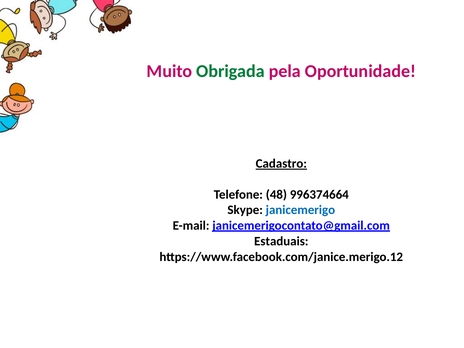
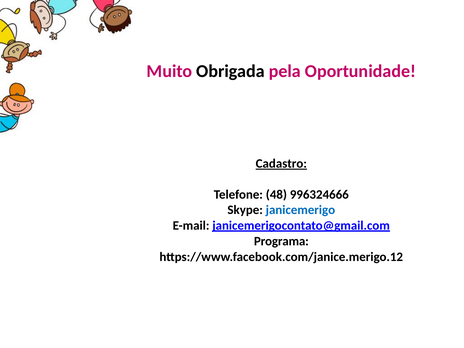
Obrigada colour: green -> black (230, 71)
996374664: 996374664 -> 996324666 (319, 195)
Estaduais: Estaduais -> Programa (281, 241)
